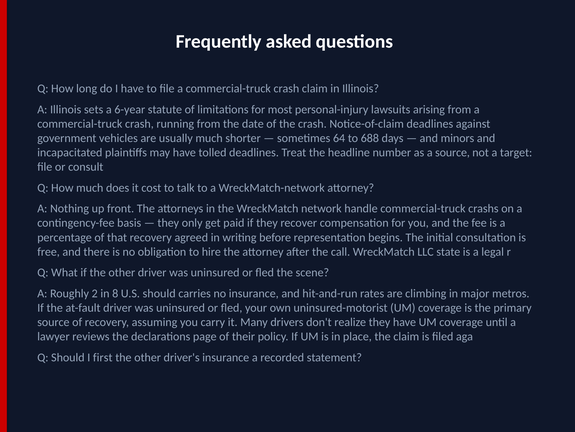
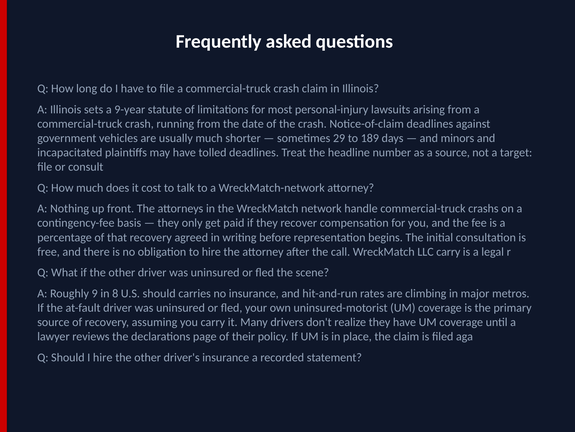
6-year: 6-year -> 9-year (130, 109)
64: 64 -> 29 (339, 138)
688: 688 -> 189 (370, 138)
LLC state: state -> carry (448, 251)
2: 2 -> 9 (95, 293)
I first: first -> hire (103, 357)
